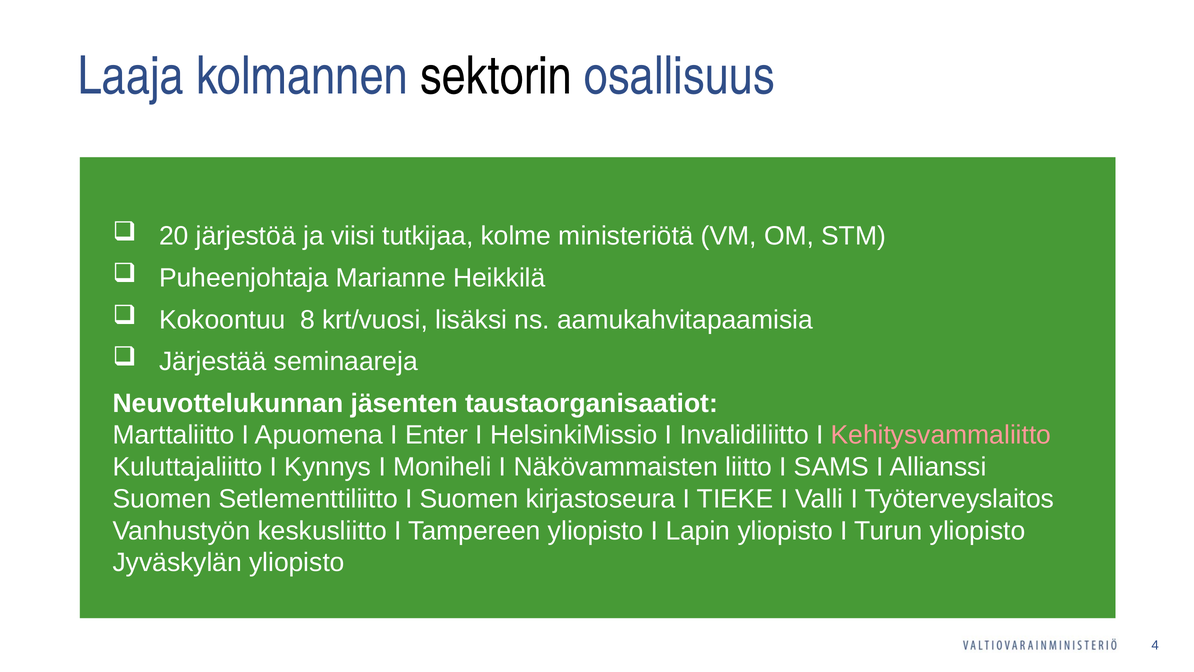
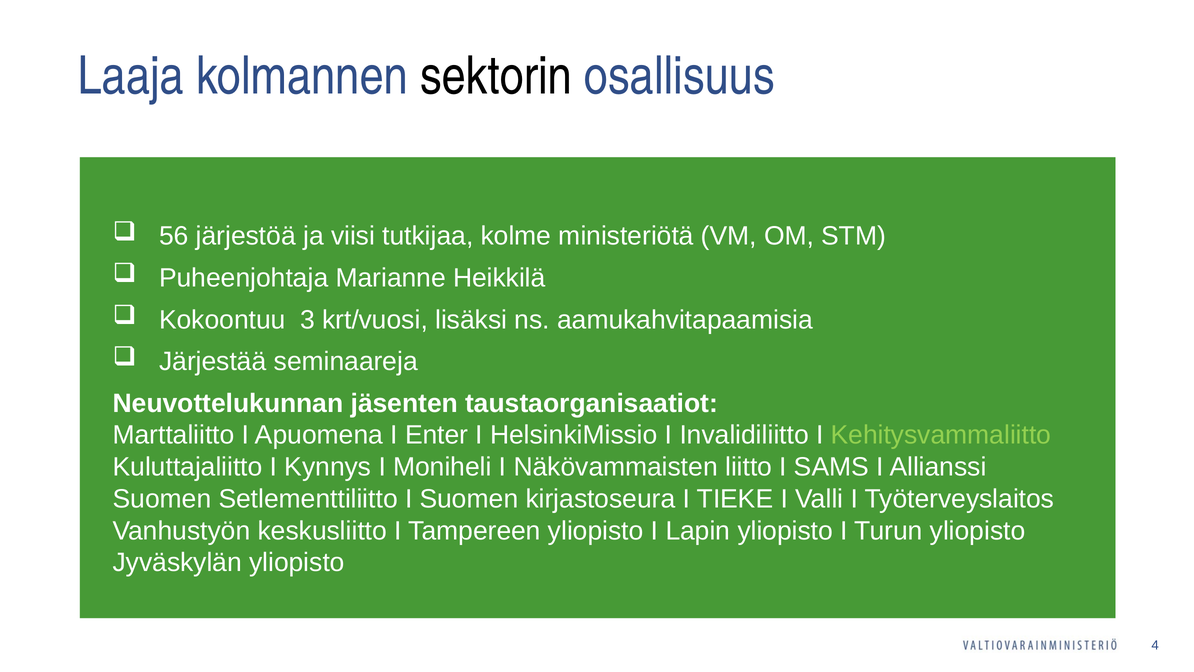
20: 20 -> 56 (174, 236)
8: 8 -> 3 (307, 320)
Kehitysvammaliitto colour: pink -> light green (941, 435)
